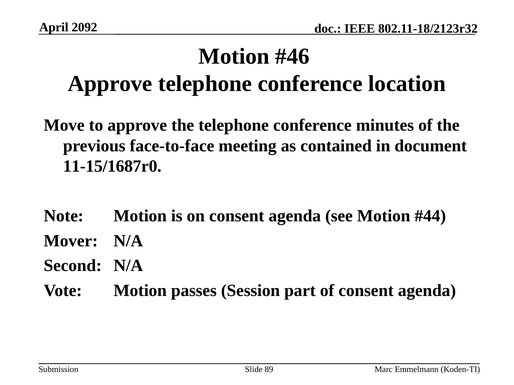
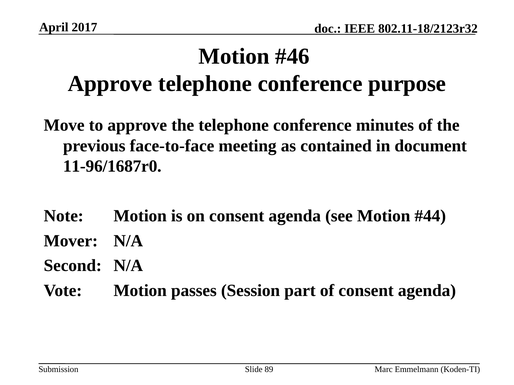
2092: 2092 -> 2017 (84, 27)
location: location -> purpose (407, 84)
11-15/1687r0: 11-15/1687r0 -> 11-96/1687r0 (112, 167)
